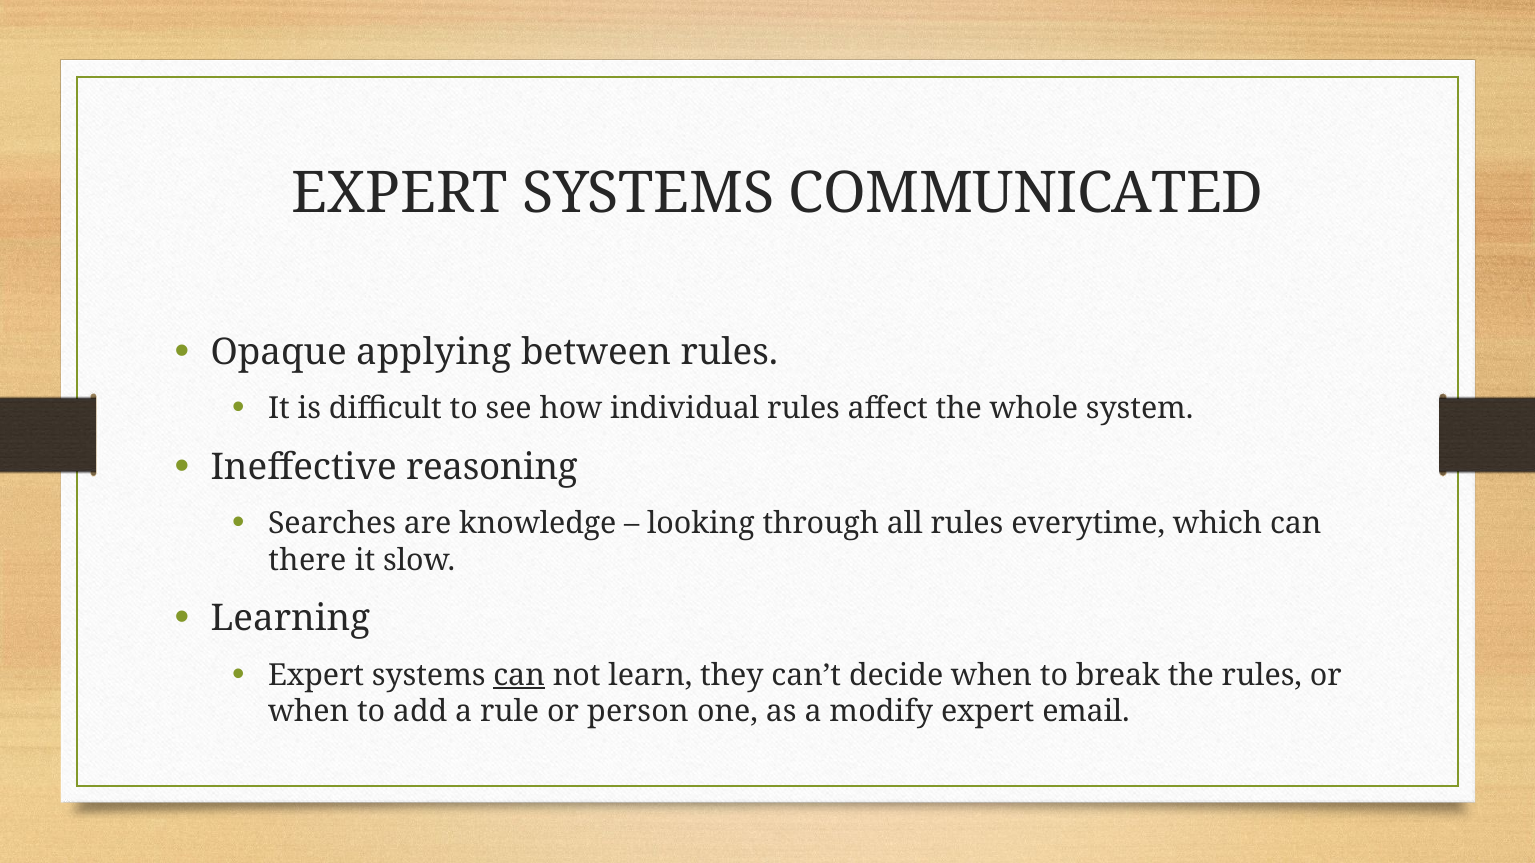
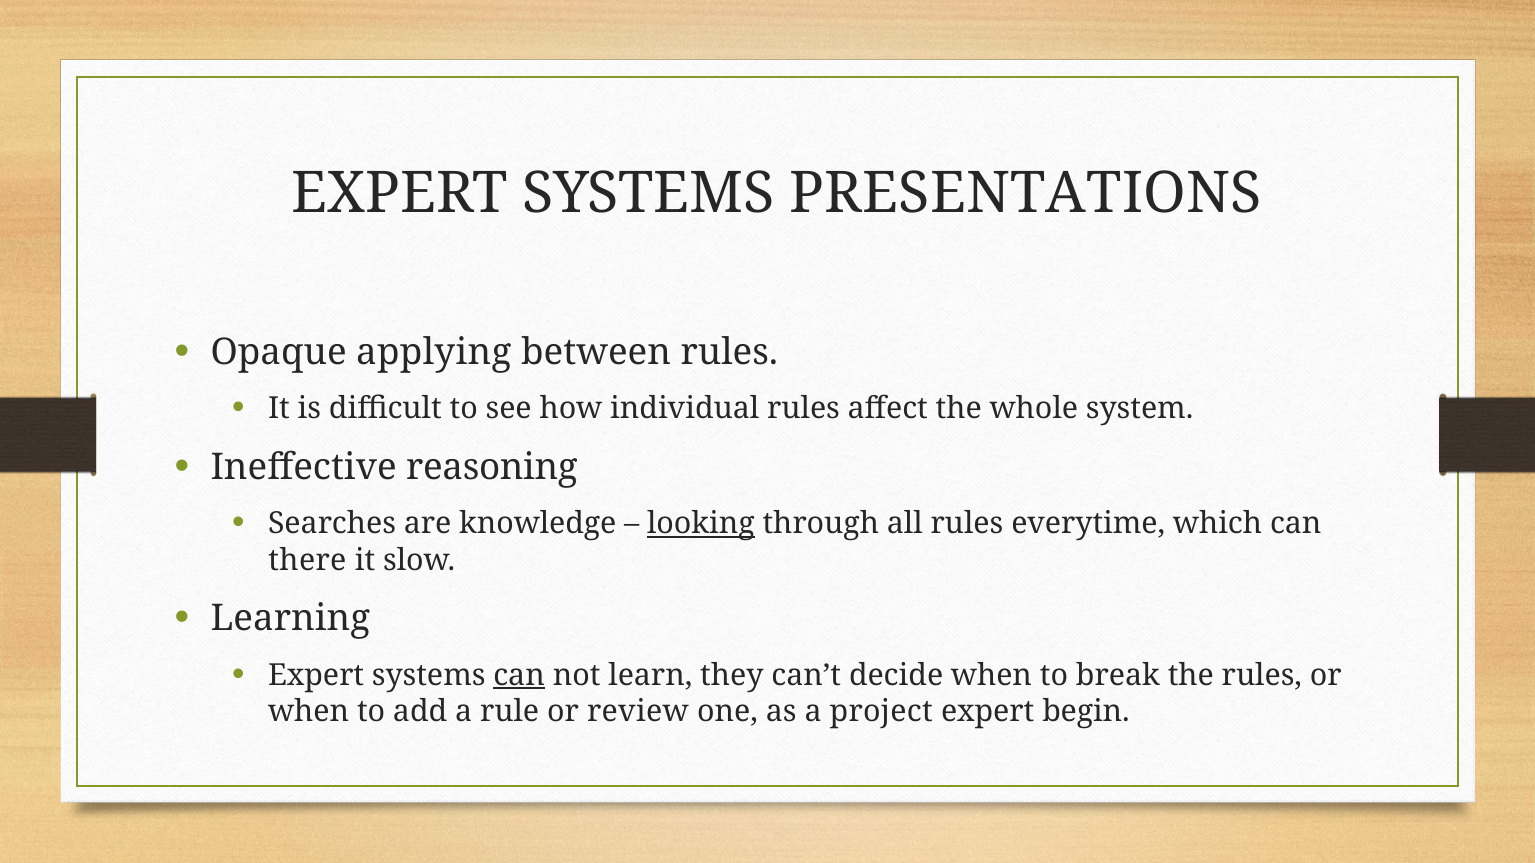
COMMUNICATED: COMMUNICATED -> PRESENTATIONS (1026, 194)
looking underline: none -> present (701, 524)
person: person -> review (638, 712)
modify: modify -> project (881, 712)
email: email -> begin (1086, 712)
